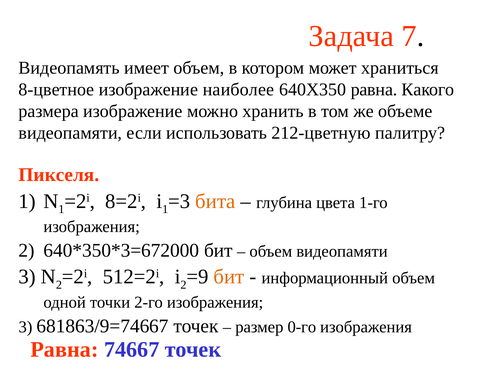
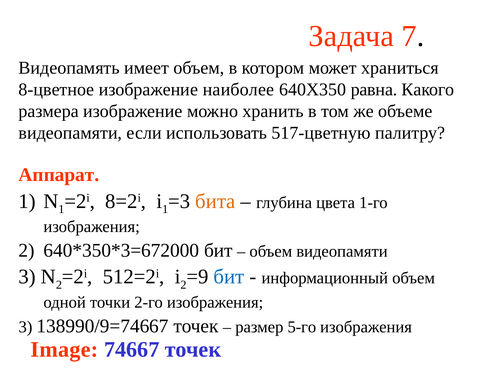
212-цветную: 212-цветную -> 517-цветную (321, 133)
Пикселя: Пикселя -> Аппарат (59, 175)
бит colour: orange -> blue (229, 276)
681863/9=74667: 681863/9=74667 -> 138990/9=74667 (103, 326)
0-го: 0-го -> 5-го (302, 327)
Равна: Равна -> Image (64, 349)
